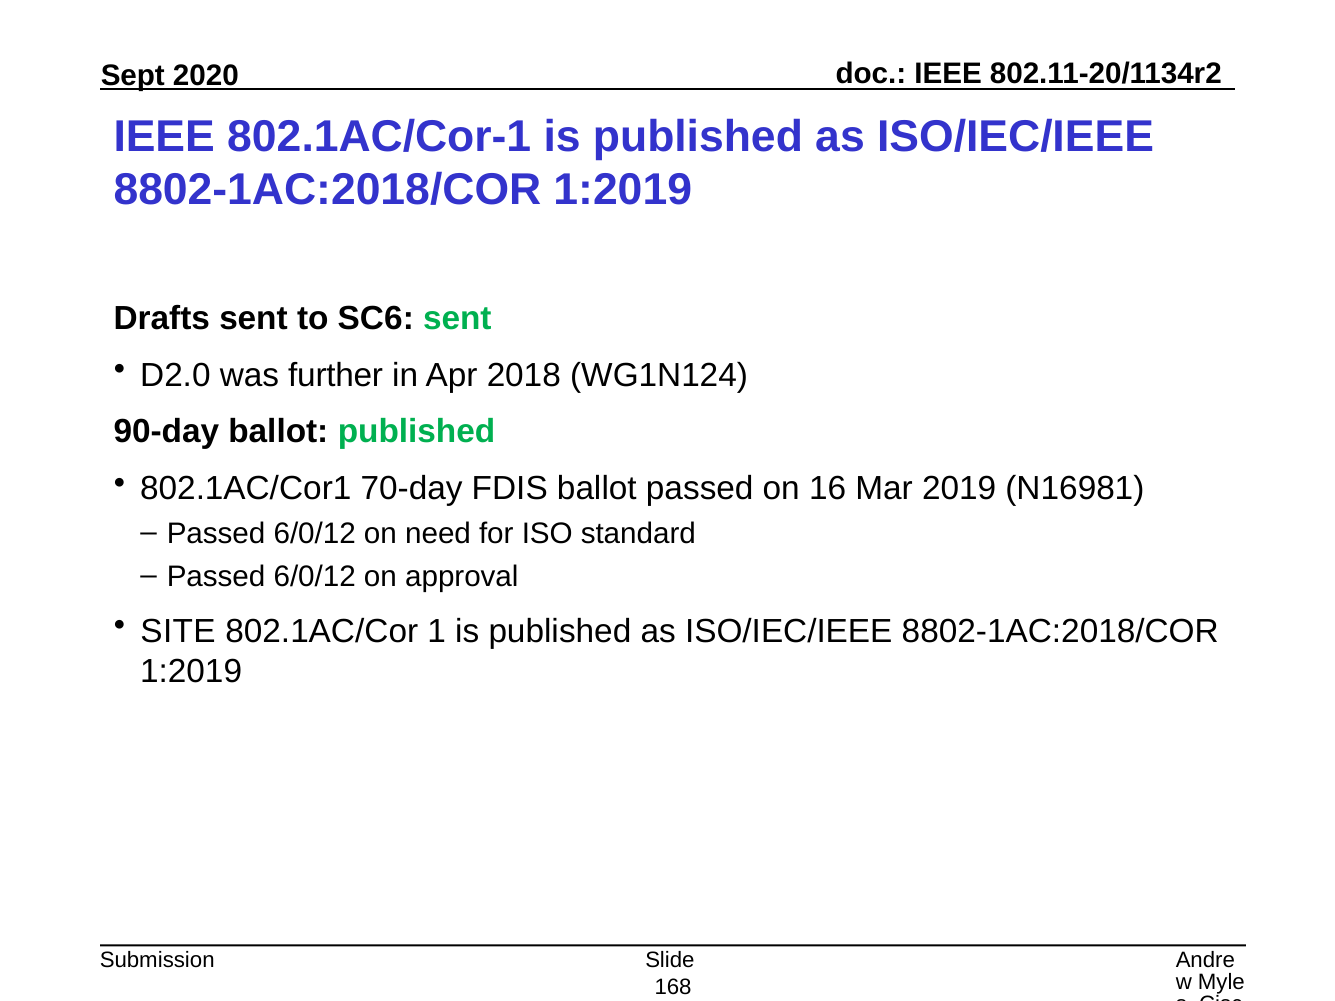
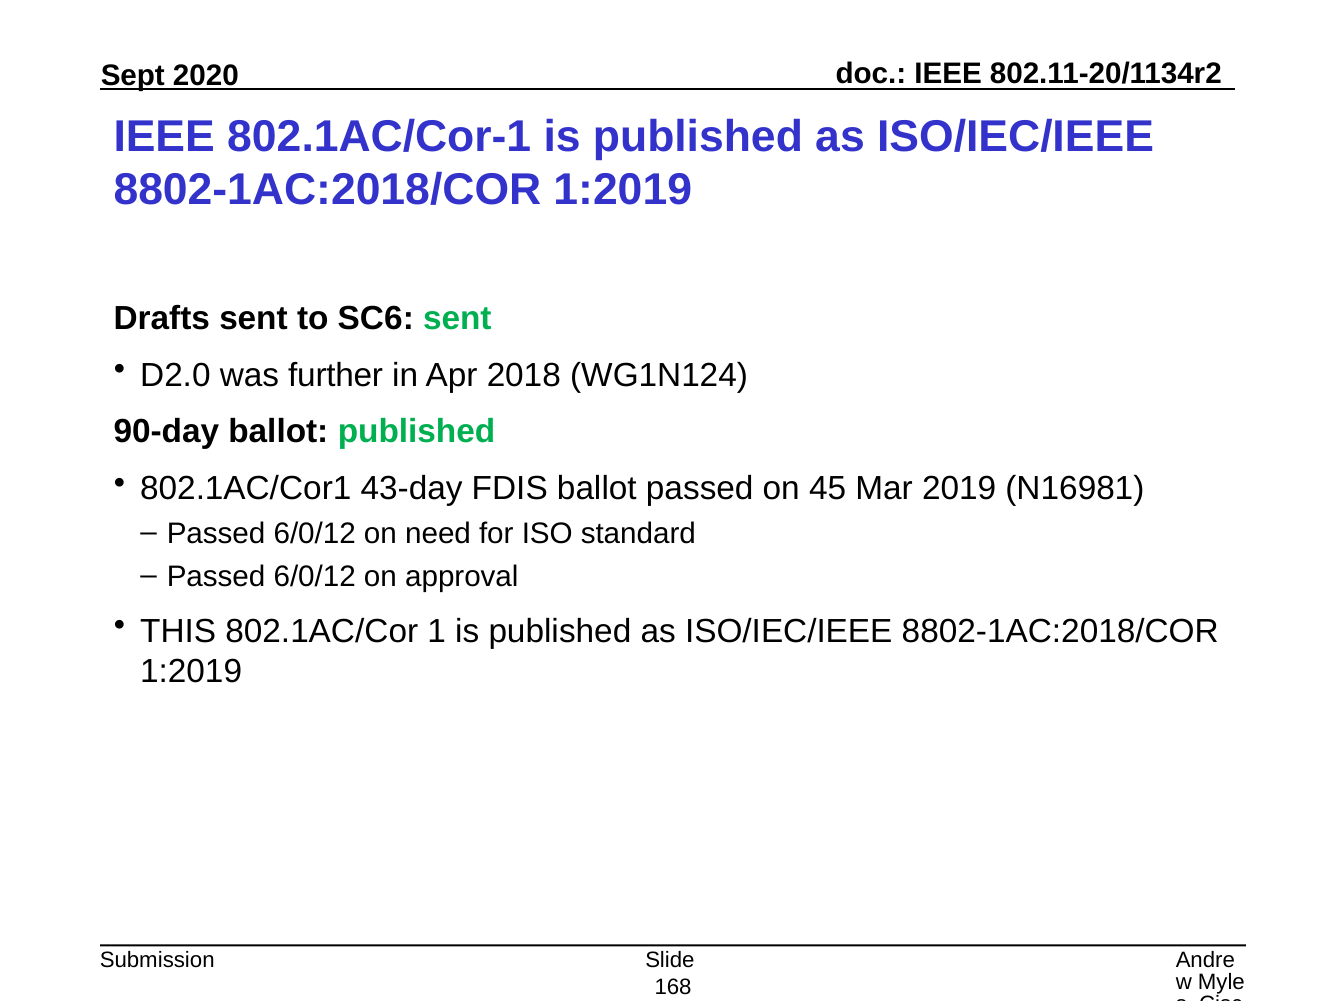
70-day: 70-day -> 43-day (412, 489)
16: 16 -> 45 (828, 489)
SITE: SITE -> THIS (178, 631)
